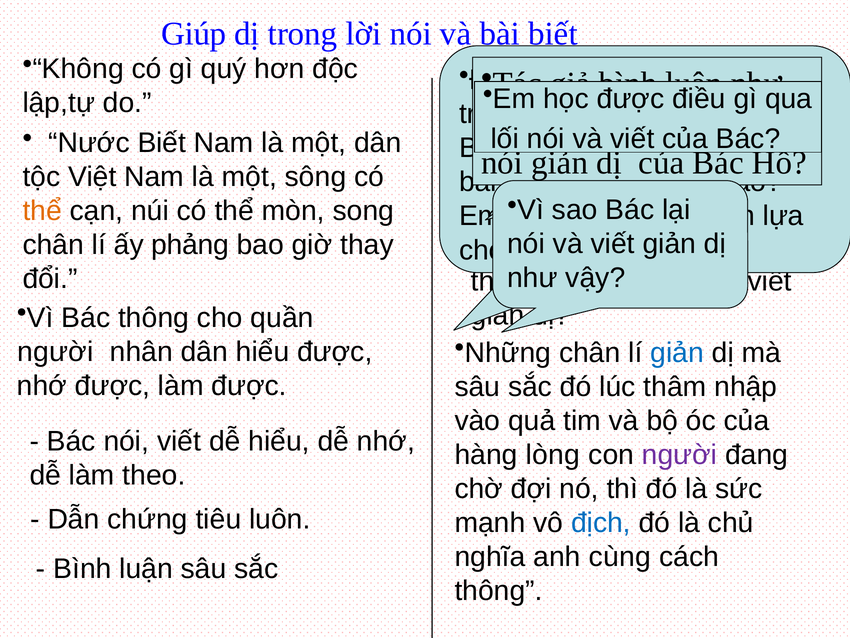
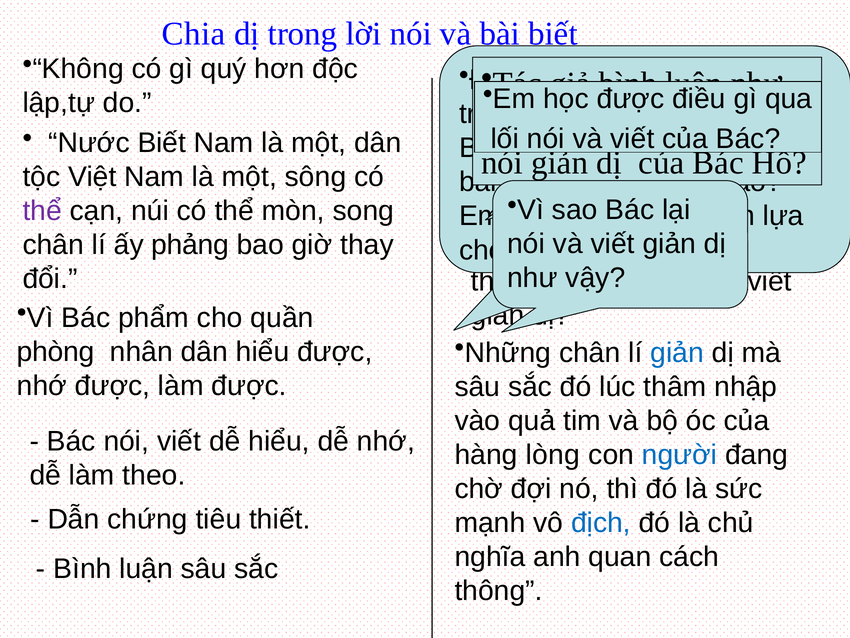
Giúp: Giúp -> Chia (194, 34)
thể colour: orange -> purple (42, 211)
Bác thông: thông -> phẩm (154, 317)
người: người -> phòng (56, 351)
người colour: purple -> blue (680, 454)
luôn: luôn -> thiết (280, 519)
cùng: cùng -> quan (620, 556)
